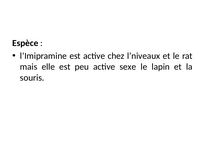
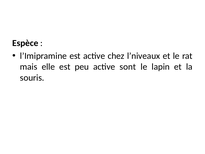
sexe: sexe -> sont (128, 67)
